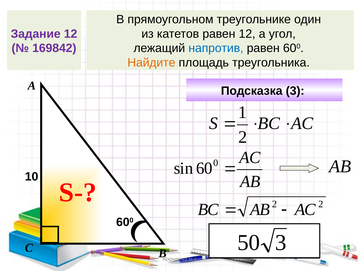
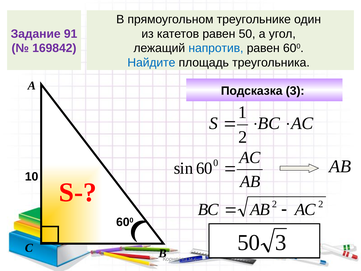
Задание 12: 12 -> 91 (71, 34)
равен 12: 12 -> 50 (247, 34)
Найдите colour: orange -> blue (151, 63)
